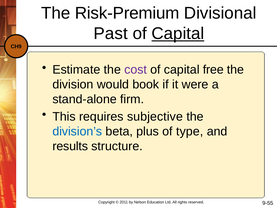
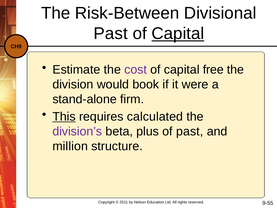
Risk-Premium: Risk-Premium -> Risk-Between (127, 13)
This underline: none -> present (64, 116)
subjective: subjective -> calculated (155, 116)
division’s colour: blue -> purple (77, 131)
of type: type -> past (190, 131)
results: results -> million (70, 146)
